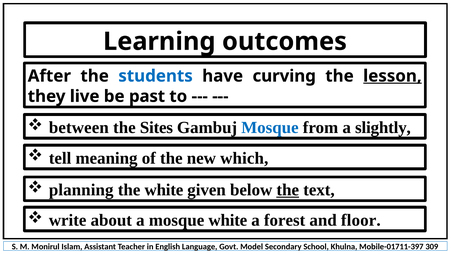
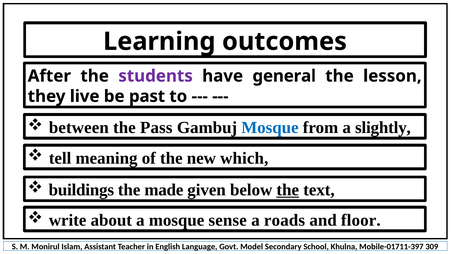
students colour: blue -> purple (156, 76)
curving: curving -> general (284, 76)
lesson underline: present -> none (392, 76)
Sites: Sites -> Pass (156, 127)
planning: planning -> buildings (81, 190)
the white: white -> made (164, 190)
mosque white: white -> sense (228, 220)
forest: forest -> roads (285, 220)
